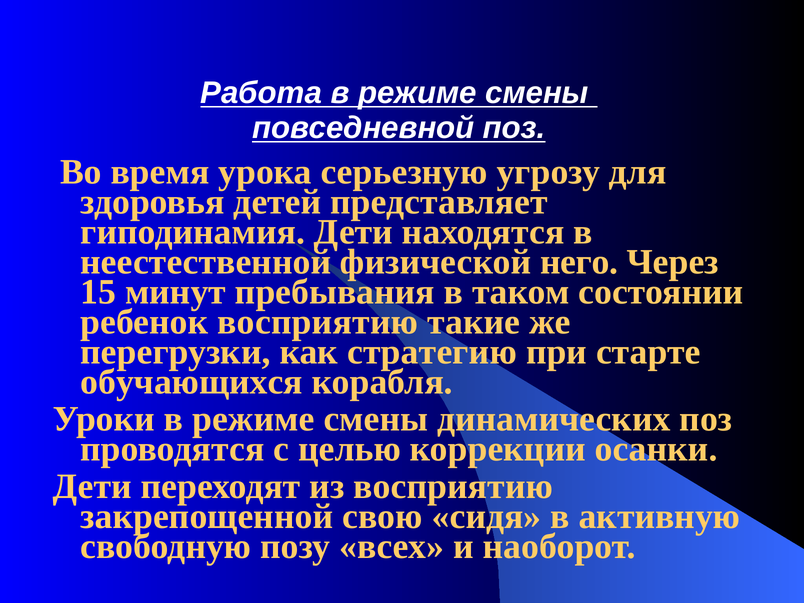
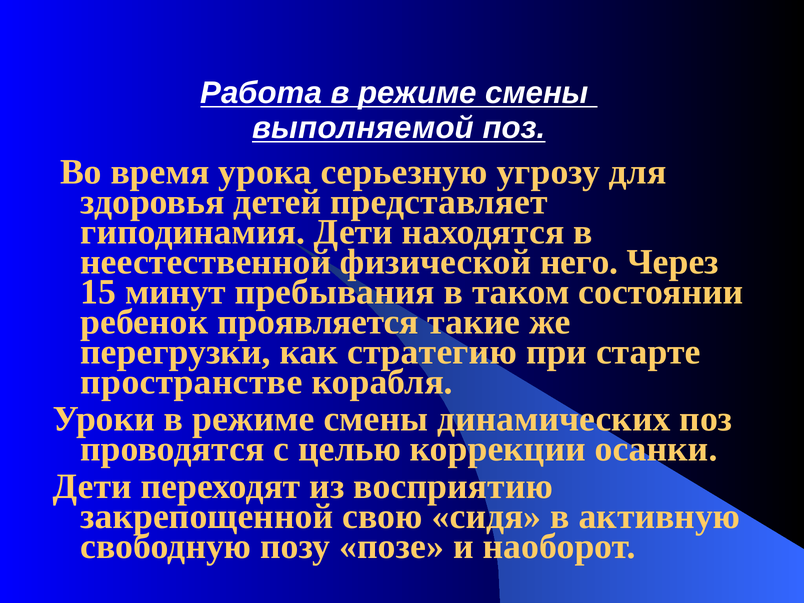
повседневной: повседневной -> выполняемой (363, 128)
ребенок восприятию: восприятию -> проявляется (318, 322)
обучающихся: обучающихся -> пространстве (191, 382)
всех: всех -> позе (392, 546)
